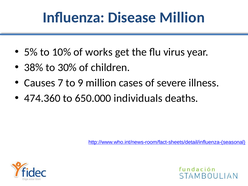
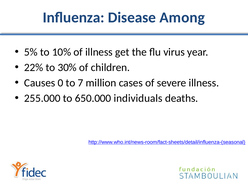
Disease Million: Million -> Among (182, 18)
of works: works -> illness (99, 52)
38%: 38% -> 22% (34, 67)
7: 7 -> 0 (60, 83)
9: 9 -> 7 (80, 83)
474.360: 474.360 -> 255.000 (42, 98)
